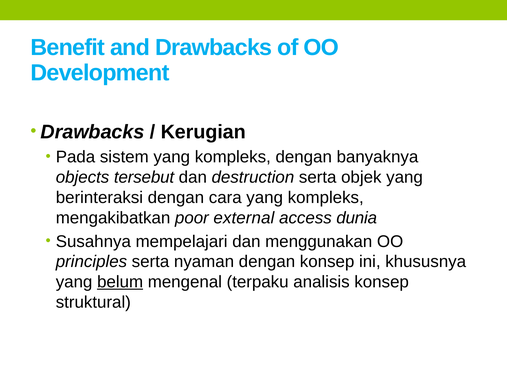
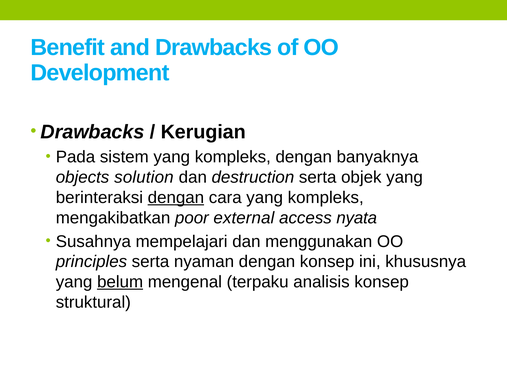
tersebut: tersebut -> solution (144, 177)
dengan underline: none -> present (176, 198)
dunia: dunia -> nyata (357, 218)
